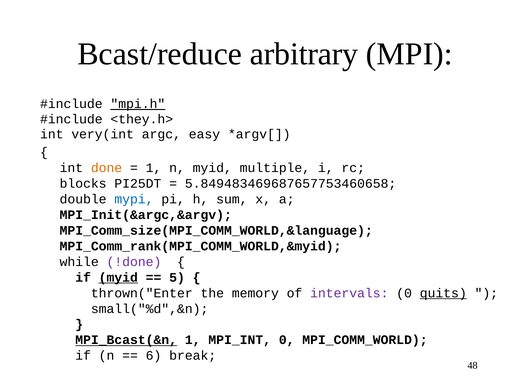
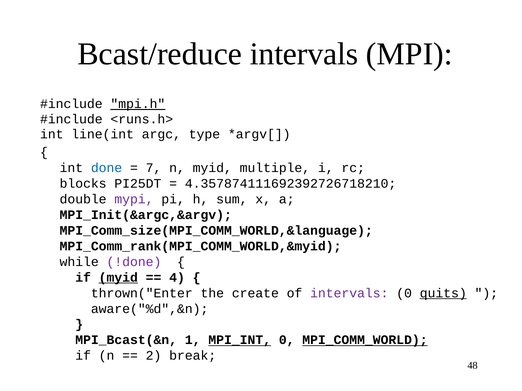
Bcast/reduce arbitrary: arbitrary -> intervals (304, 54)
<they.h>: <they.h> -> <runs.h> (142, 119)
very(int: very(int -> line(int (103, 134)
easy: easy -> type (204, 134)
done colour: orange -> blue (107, 168)
1: 1 -> 7 (154, 168)
5.849483469687657753460658: 5.849483469687657753460658 -> 4.357874111692392726718210 (291, 184)
mypi colour: blue -> purple (134, 199)
5: 5 -> 4 (177, 278)
memory: memory -> create (255, 293)
small("%d",&n: small("%d",&n -> aware("%d",&n (150, 309)
MPI_Bcast(&n underline: present -> none (126, 340)
MPI_INT underline: none -> present (240, 340)
MPI_COMM_WORLD underline: none -> present (365, 340)
6: 6 -> 2 (154, 356)
